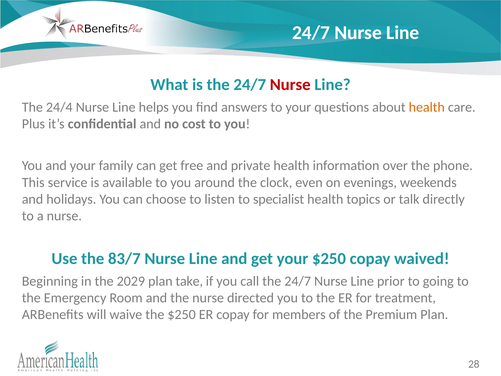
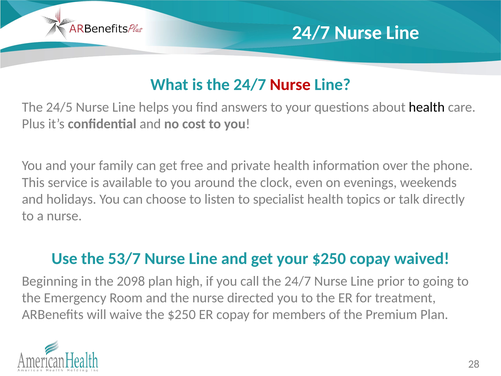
24/4: 24/4 -> 24/5 (59, 107)
health colour: orange -> black (427, 107)
83/7: 83/7 -> 53/7 (124, 259)
2029: 2029 -> 2098 (131, 281)
take: take -> high (189, 281)
